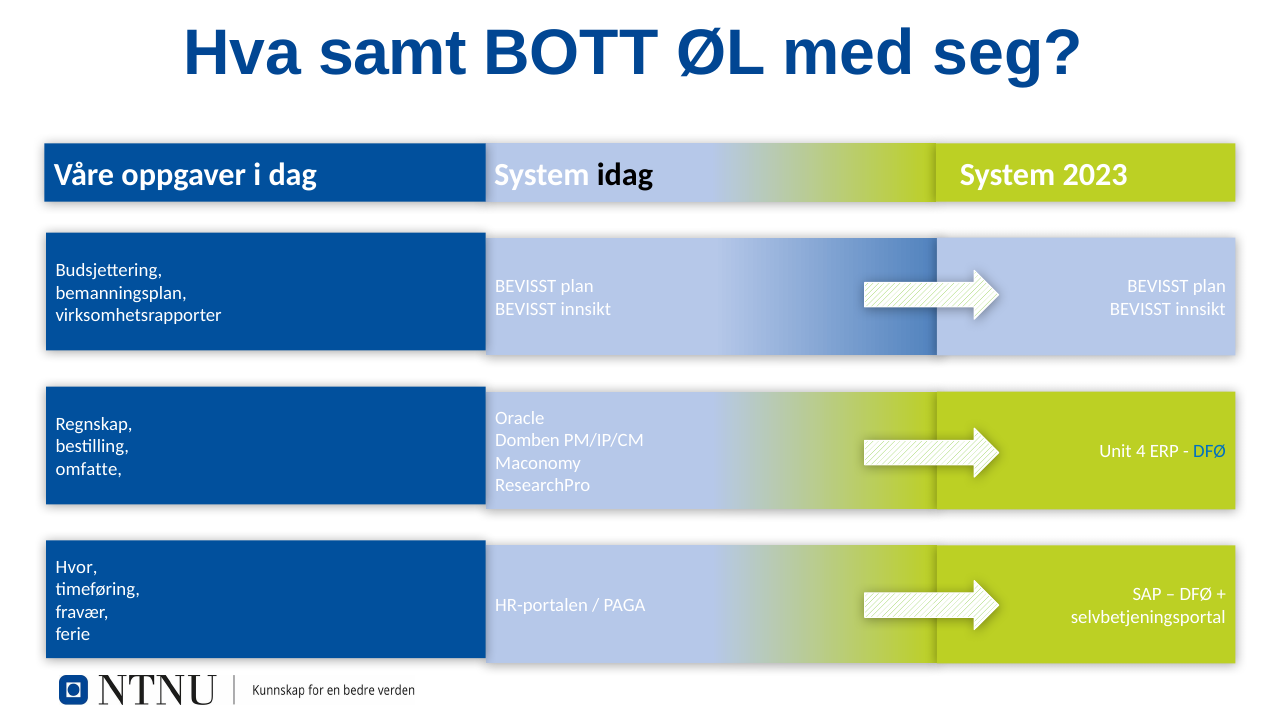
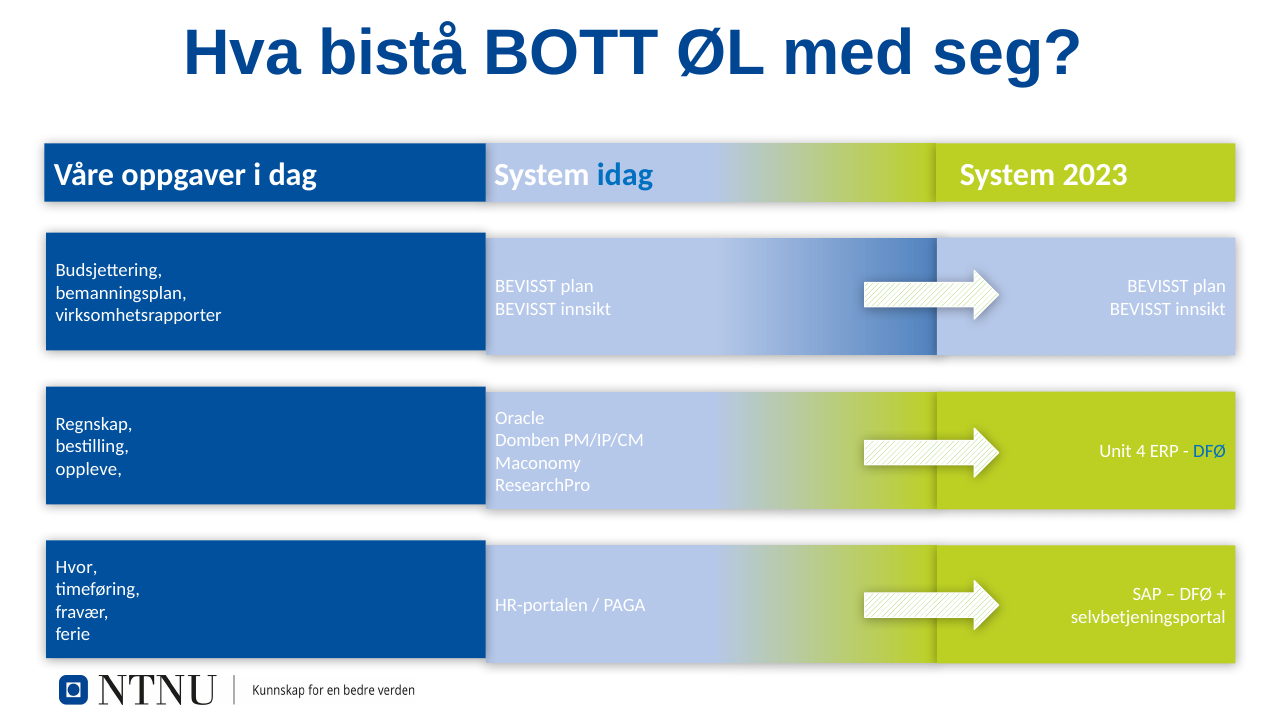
samt: samt -> bistå (393, 53)
idag colour: black -> blue (625, 175)
omfatte: omfatte -> oppleve (89, 470)
